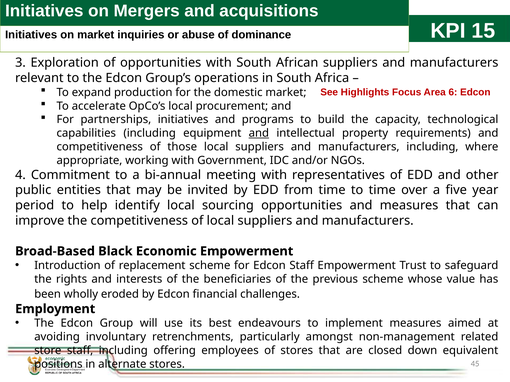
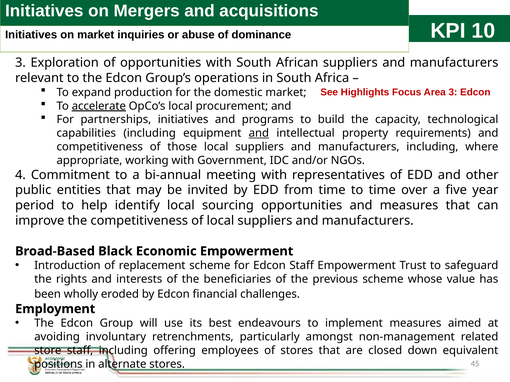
15: 15 -> 10 (483, 31)
Area 6: 6 -> 3 (453, 93)
accelerate underline: none -> present (99, 106)
